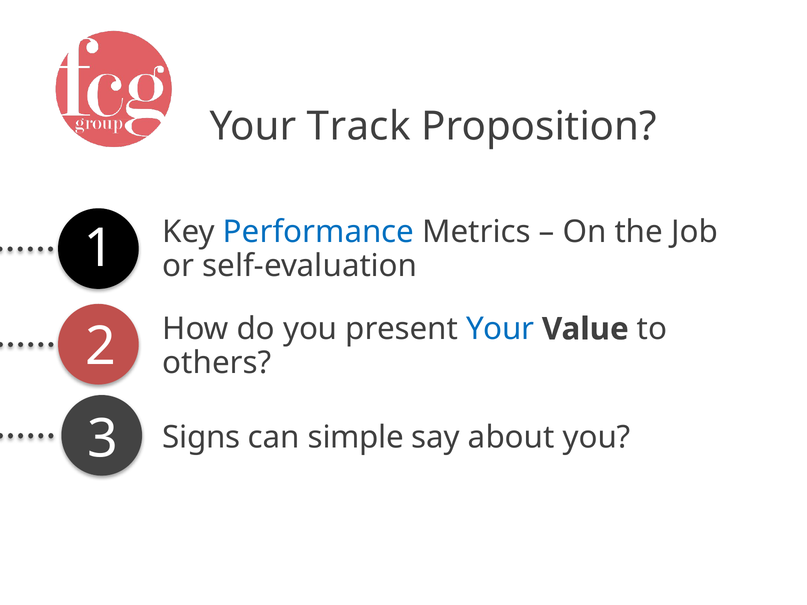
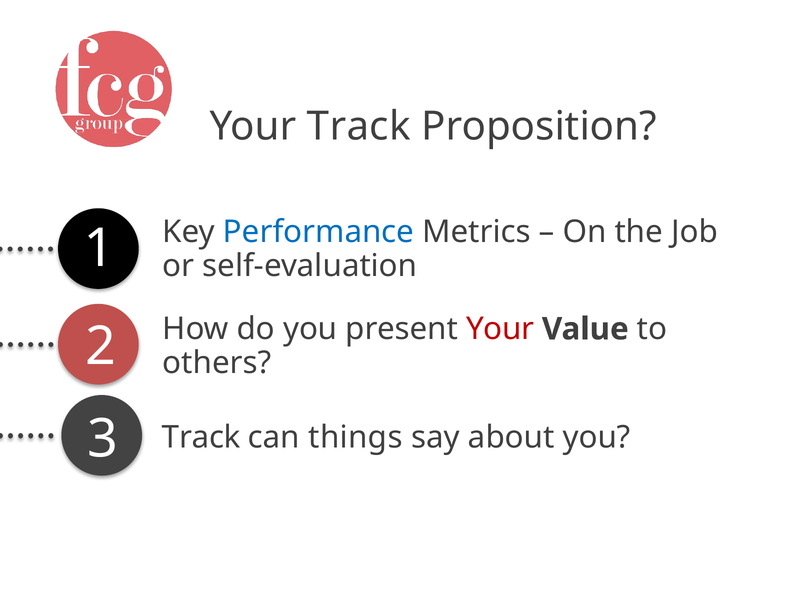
Your colour: blue -> red (500, 329)
Signs: Signs -> Track (201, 437)
simple: simple -> things (355, 437)
